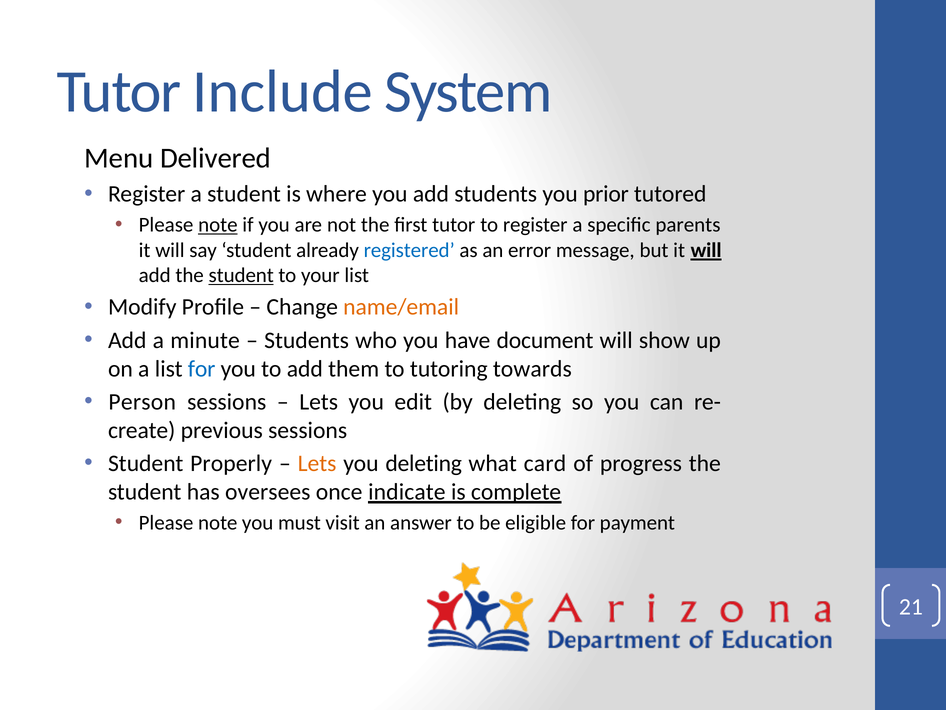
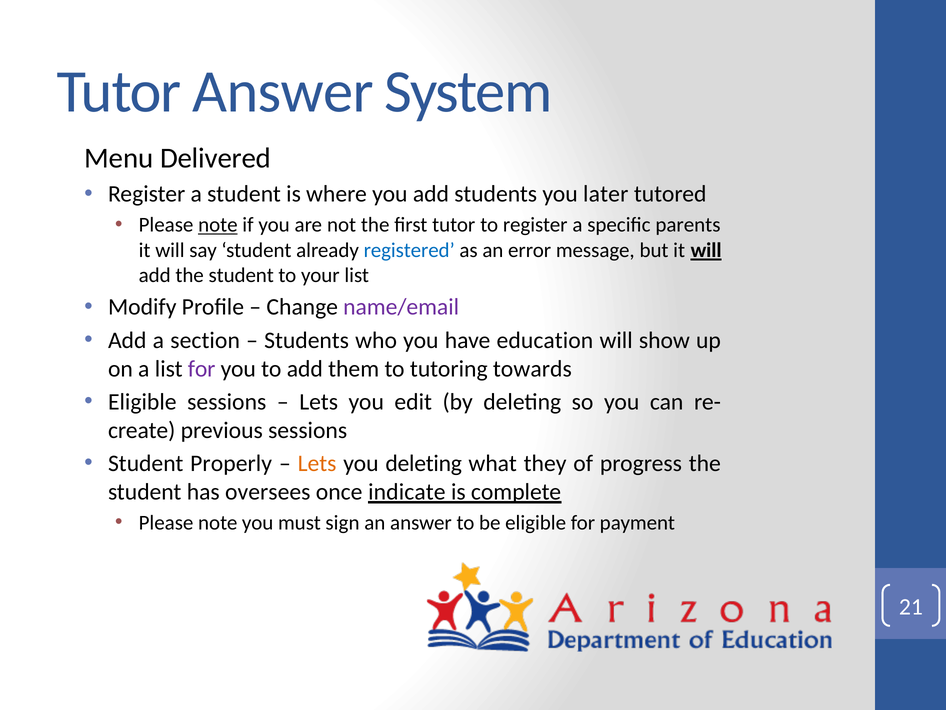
Tutor Include: Include -> Answer (283, 92)
prior: prior -> later (606, 194)
student underline: present -> none (241, 275)
name/email colour: orange -> purple (401, 307)
minute: minute -> section (205, 340)
document: document -> education (545, 340)
for colour: blue -> purple (202, 368)
Person: Person -> Eligible (142, 402)
card: card -> they (545, 463)
visit: visit -> sign (343, 522)
